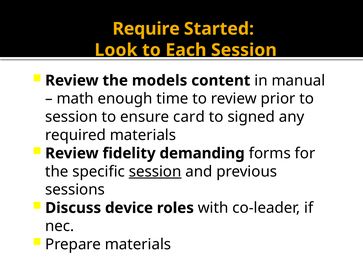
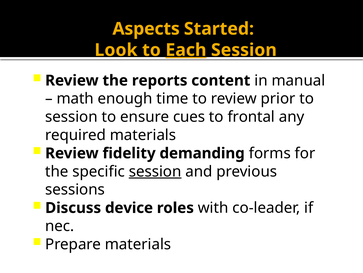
Require: Require -> Aspects (146, 29)
Each underline: none -> present (186, 50)
models: models -> reports (160, 80)
card: card -> cues (189, 117)
signed: signed -> frontal (251, 117)
